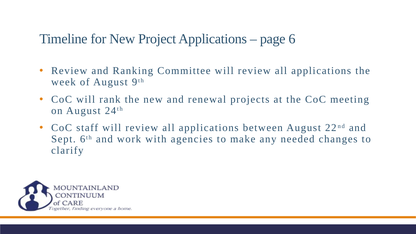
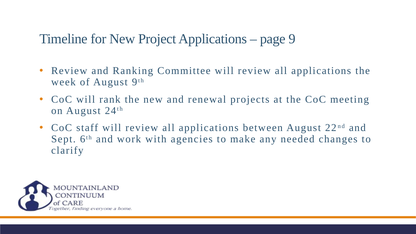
6: 6 -> 9 (292, 39)
